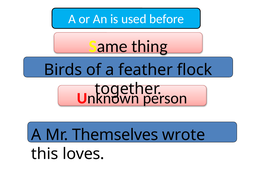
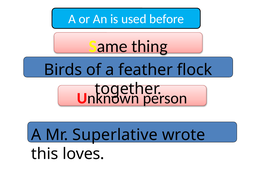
Themselves: Themselves -> Superlative (115, 135)
